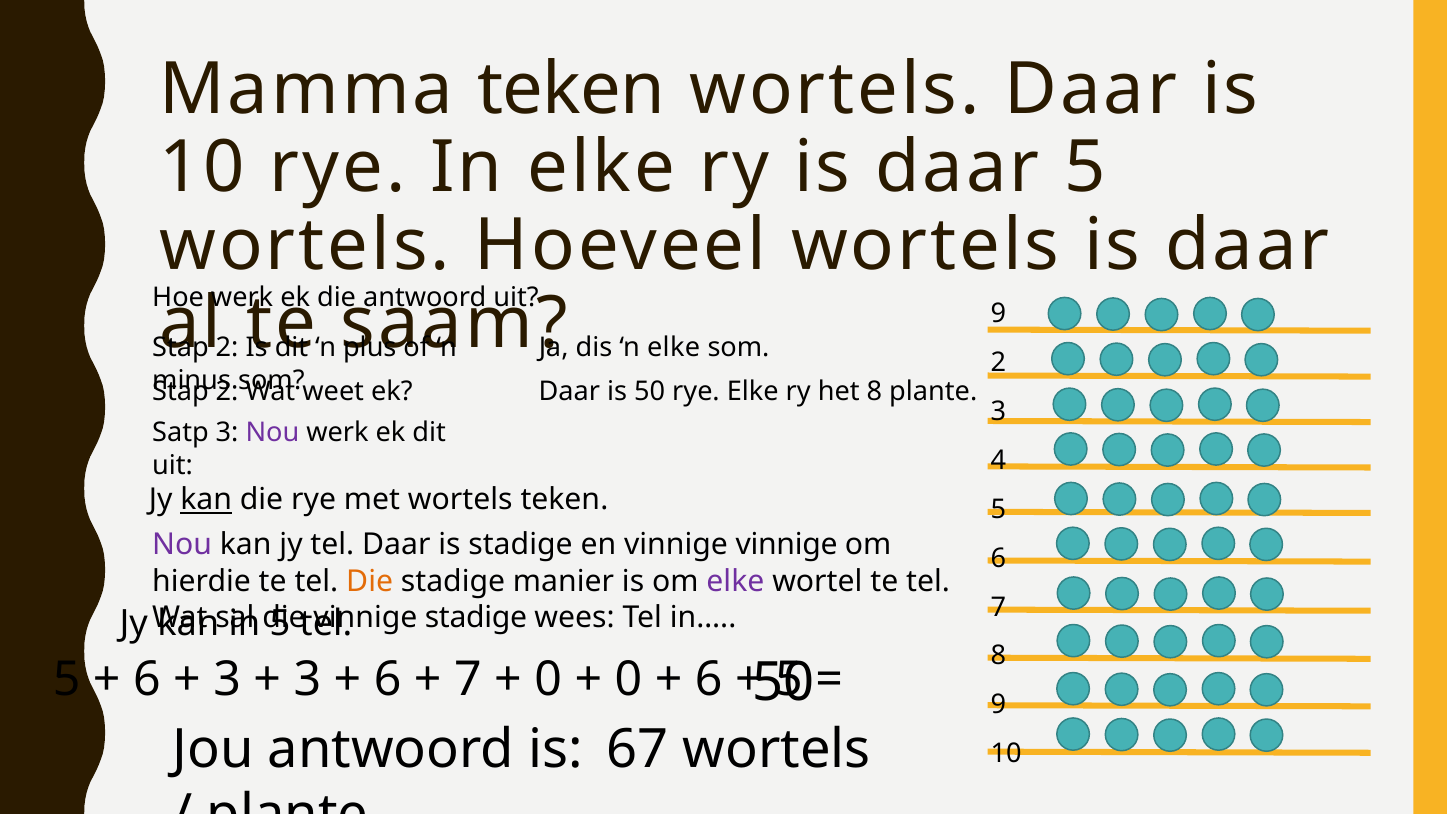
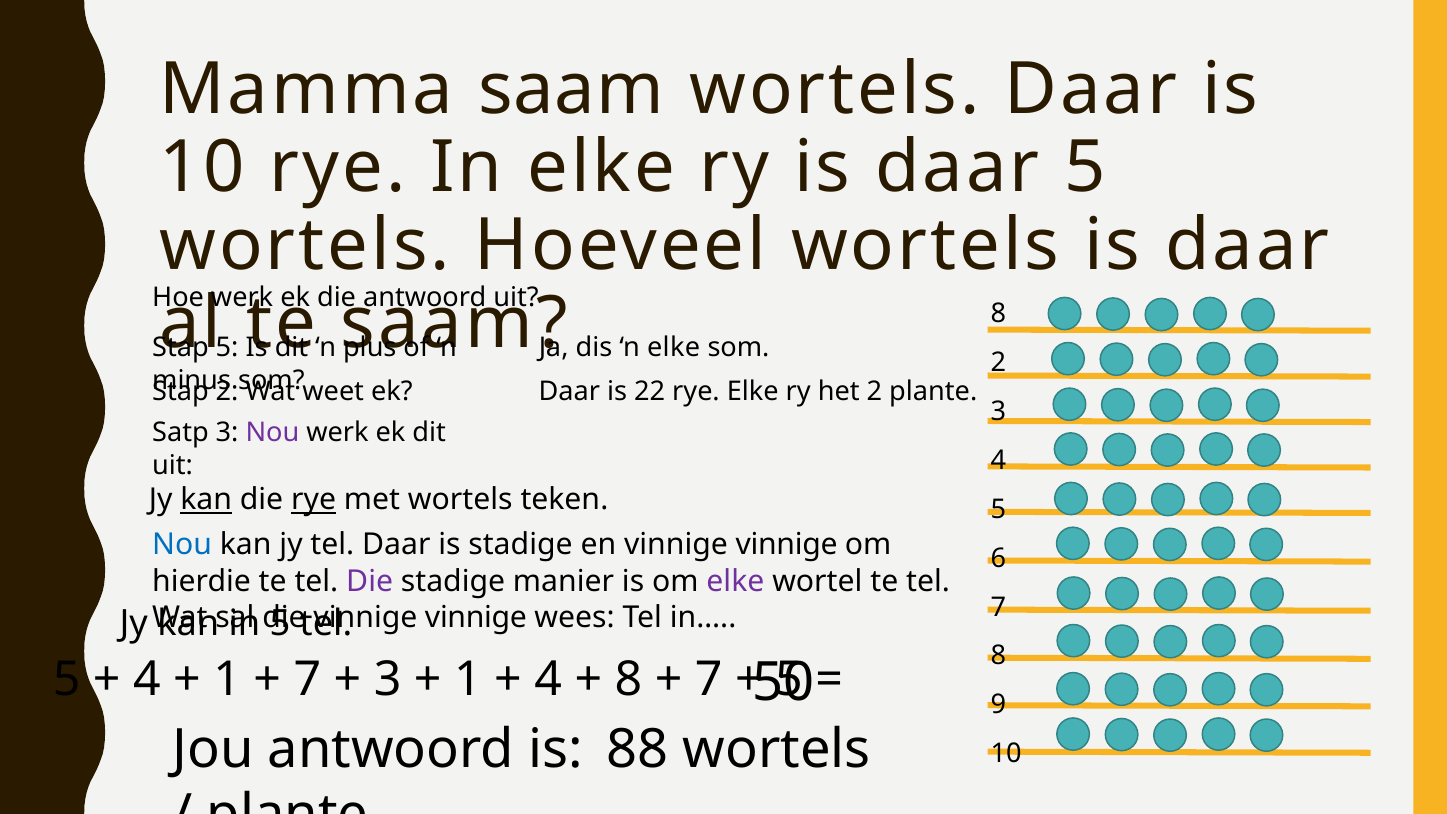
Mamma teken: teken -> saam (571, 89)
9: 9 -> 8 (998, 314)
2: 2 -> 5 (227, 348)
is 50: 50 -> 22 (650, 392)
het 8: 8 -> 2 (874, 392)
rye underline: none -> present (314, 500)
Nou colour: purple -> blue (182, 545)
Die colour: orange -> purple (370, 581)
stadige: stadige -> vinnige (476, 617)
6: 6 -> 4 (147, 679)
3: 3 -> 1 (227, 679)
3: 3 -> 7 (307, 679)
6: 6 -> 3 (388, 679)
7: 7 -> 1 (468, 679)
0: 0 -> 4 (548, 679)
0: 0 -> 8 (629, 679)
6: 6 -> 7 (709, 679)
67: 67 -> 88 (638, 749)
